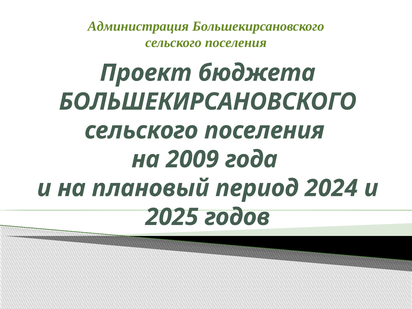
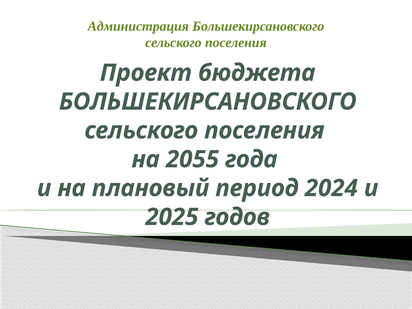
2009: 2009 -> 2055 (192, 159)
